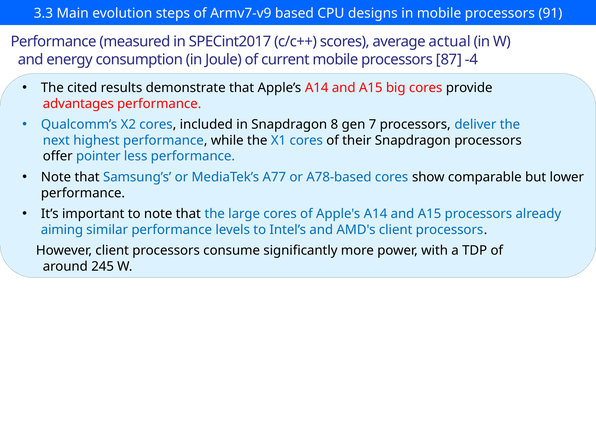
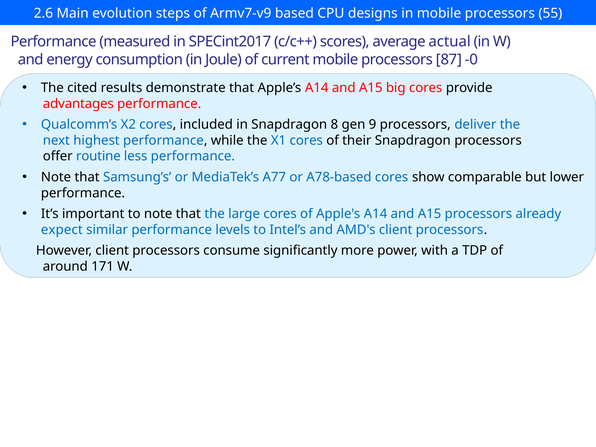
3.3: 3.3 -> 2.6 (43, 13)
91: 91 -> 55 (550, 13)
-4: -4 -> -0 (471, 59)
7: 7 -> 9 (372, 125)
pointer: pointer -> routine (98, 156)
aiming: aiming -> expect (62, 230)
245: 245 -> 171 (103, 267)
